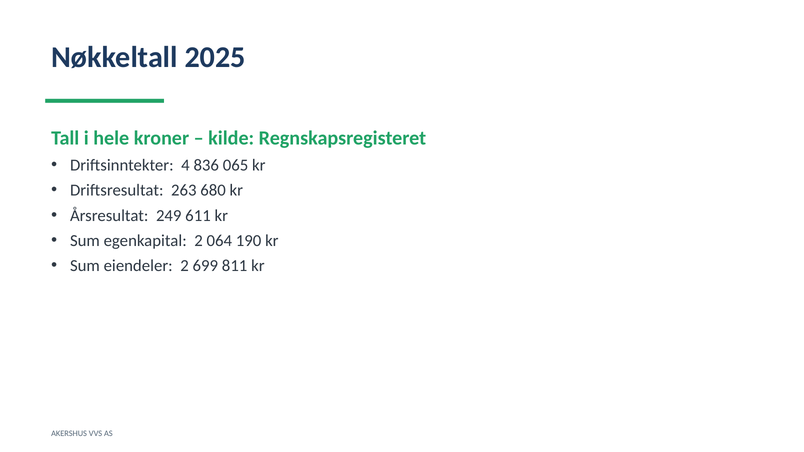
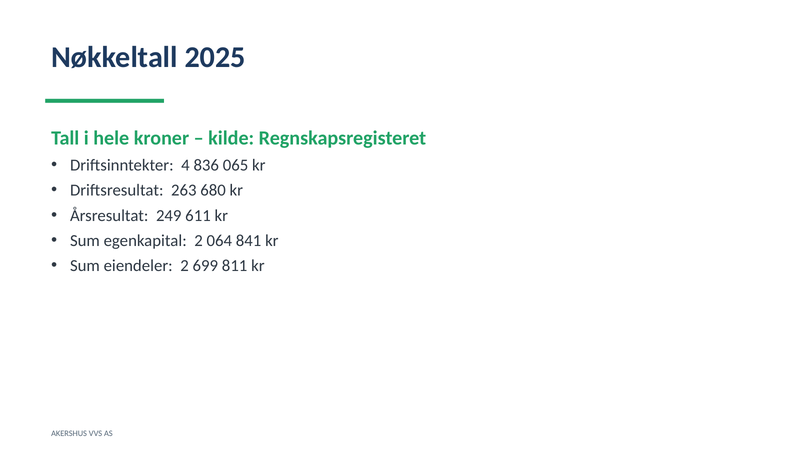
190: 190 -> 841 (249, 241)
